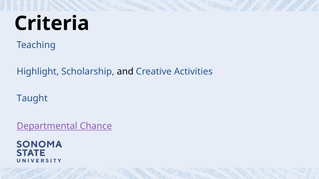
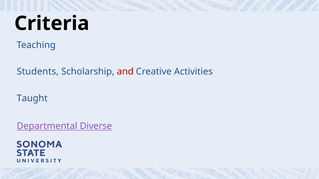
Highlight: Highlight -> Students (38, 72)
and colour: black -> red (125, 72)
Chance: Chance -> Diverse (96, 126)
